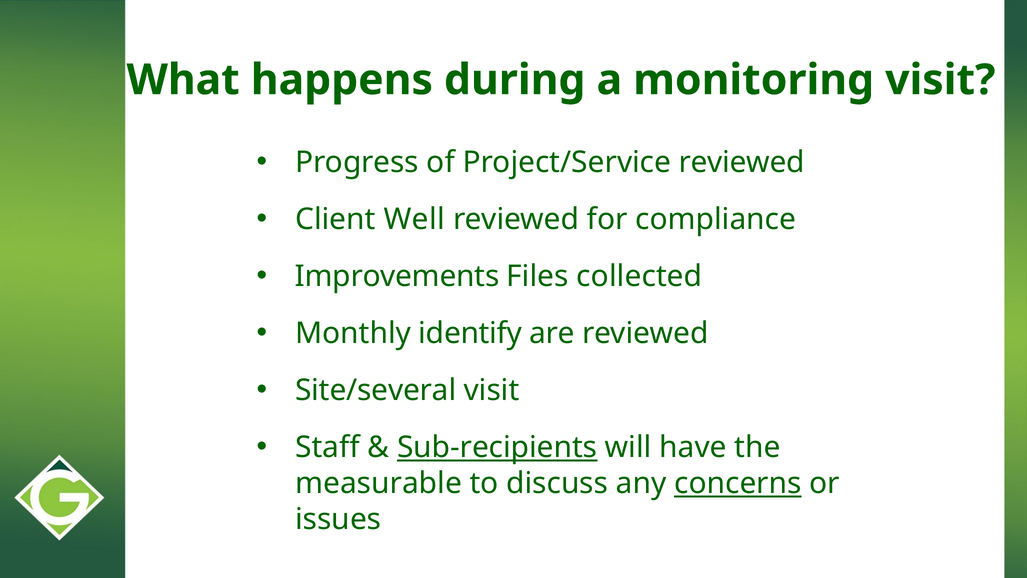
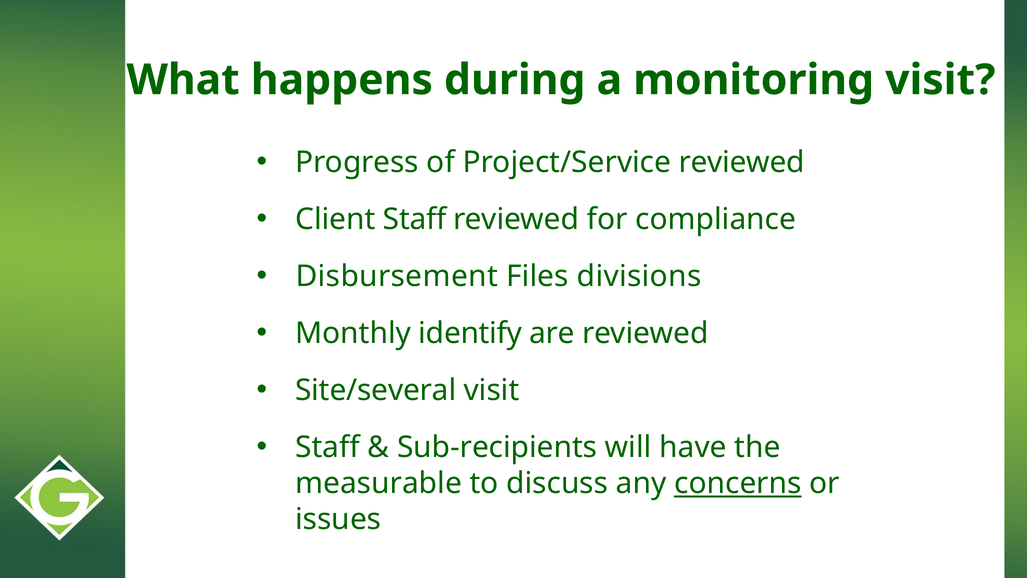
Client Well: Well -> Staff (415, 219)
Improvements: Improvements -> Disbursement (397, 276)
collected: collected -> divisions (639, 276)
Sub-recipients underline: present -> none (497, 447)
